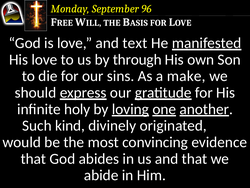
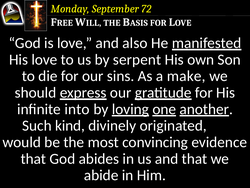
96: 96 -> 72 (146, 9)
text: text -> also (135, 43)
through: through -> serpent (137, 59)
holy: holy -> into (77, 109)
